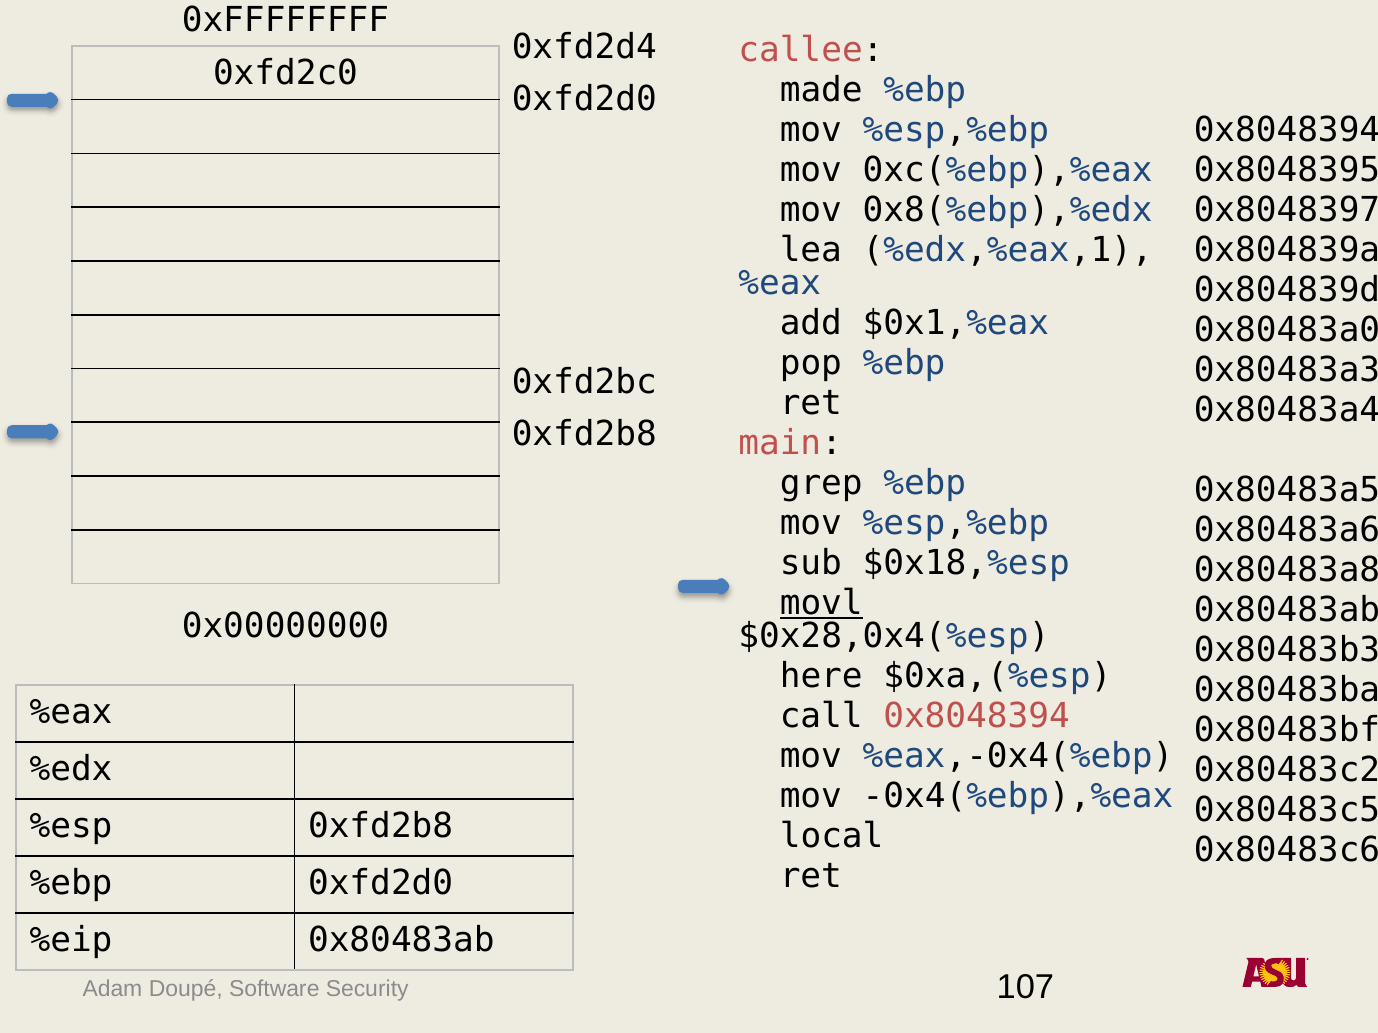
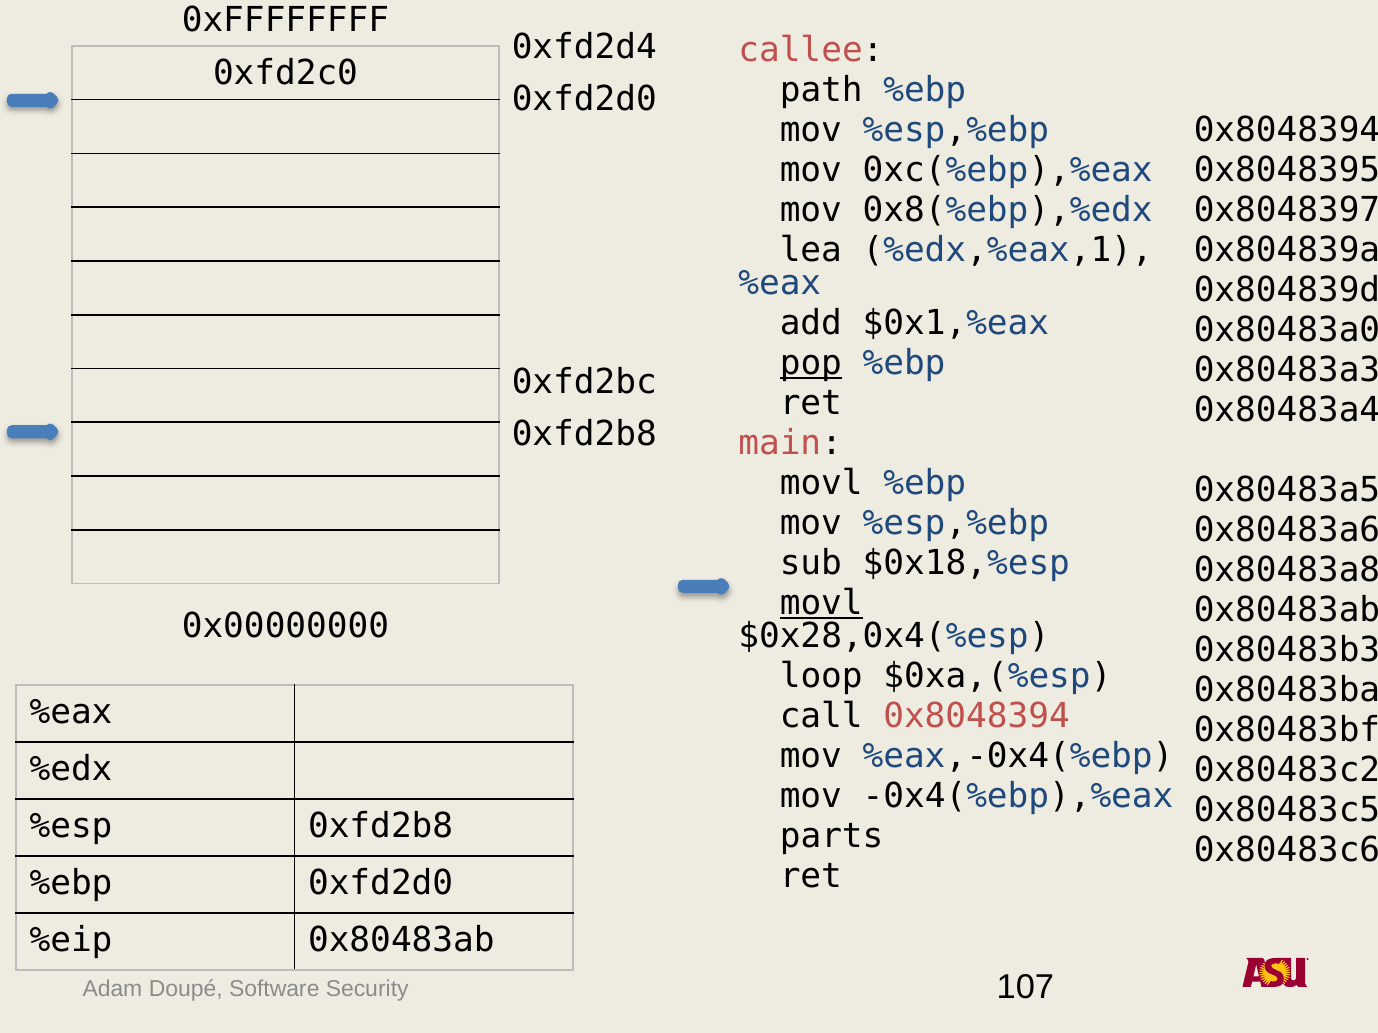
made: made -> path (821, 91)
pop underline: none -> present (811, 364)
grep: grep -> movl (821, 484)
here: here -> loop (821, 677)
local: local -> parts (832, 837)
